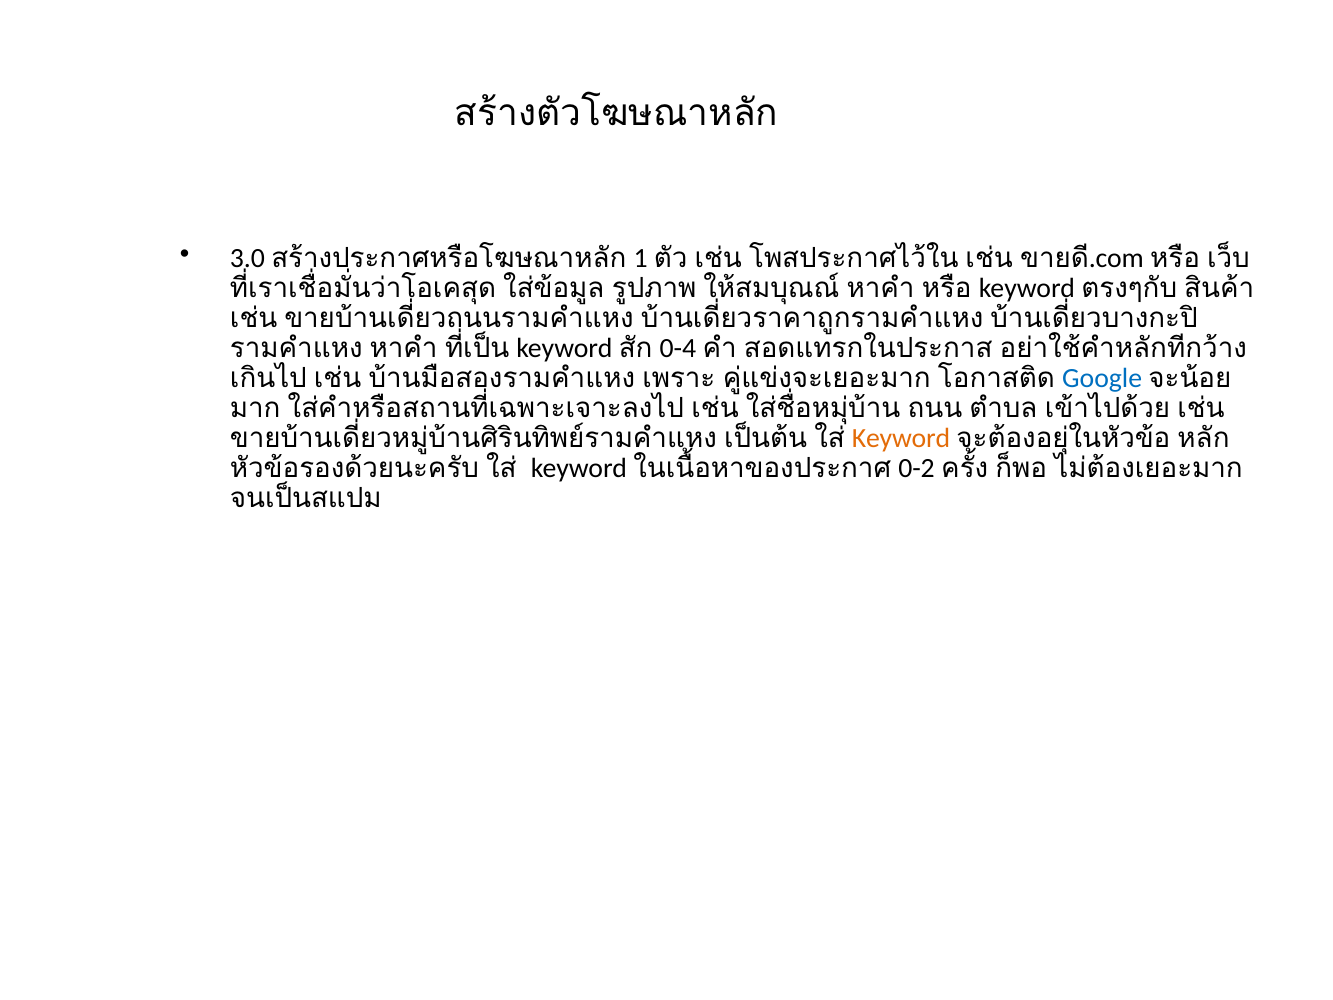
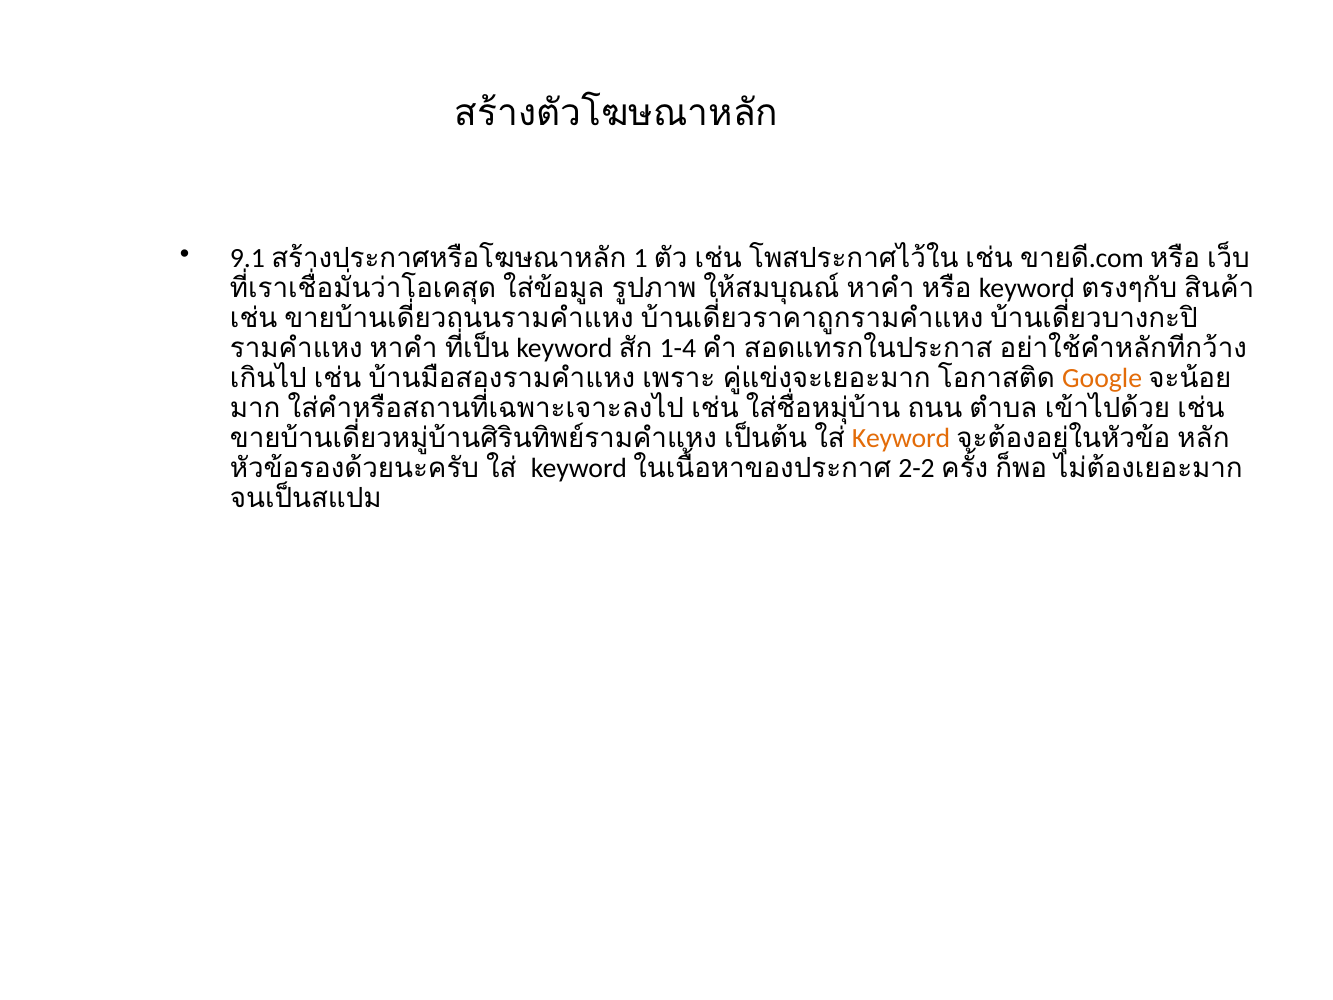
3.0: 3.0 -> 9.1 (247, 259)
0-4: 0-4 -> 1-4 (678, 349)
Google colour: blue -> orange (1102, 379)
0-2: 0-2 -> 2-2 (917, 469)
